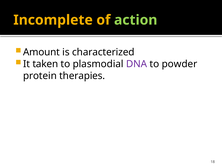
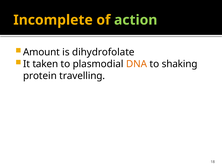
characterized: characterized -> dihydrofolate (103, 52)
DNA colour: purple -> orange (137, 64)
powder: powder -> shaking (180, 64)
therapies: therapies -> travelling (82, 76)
